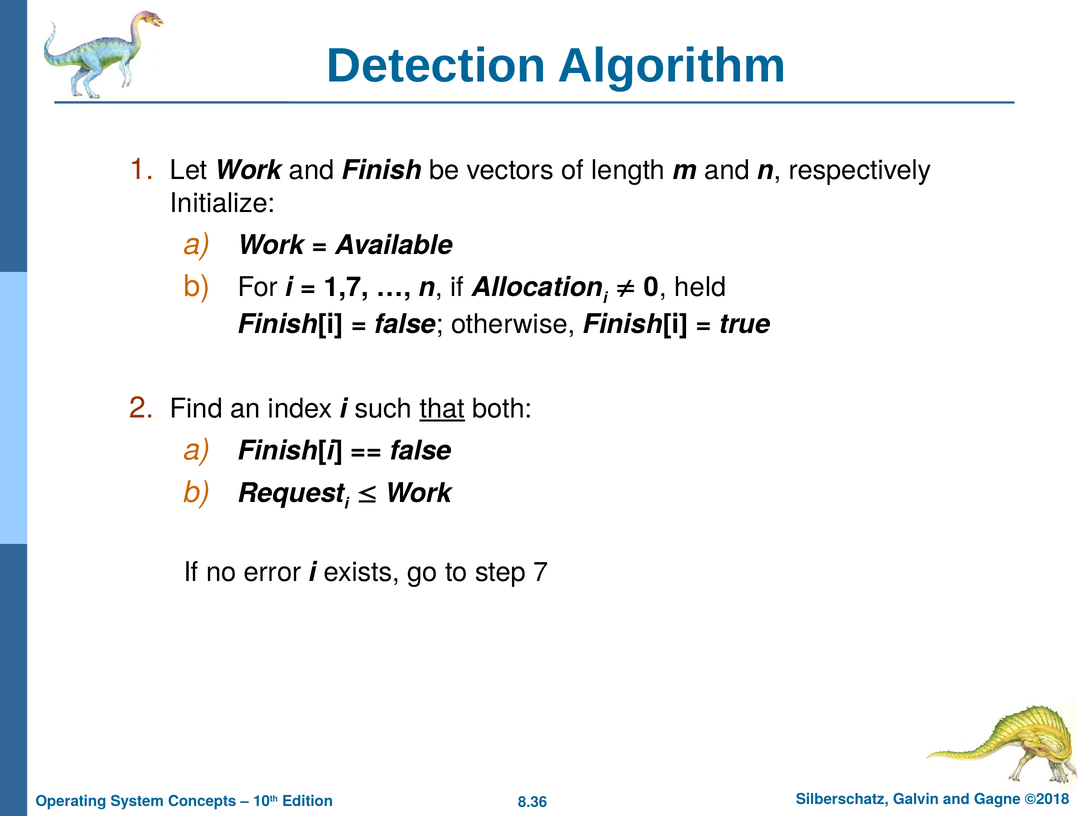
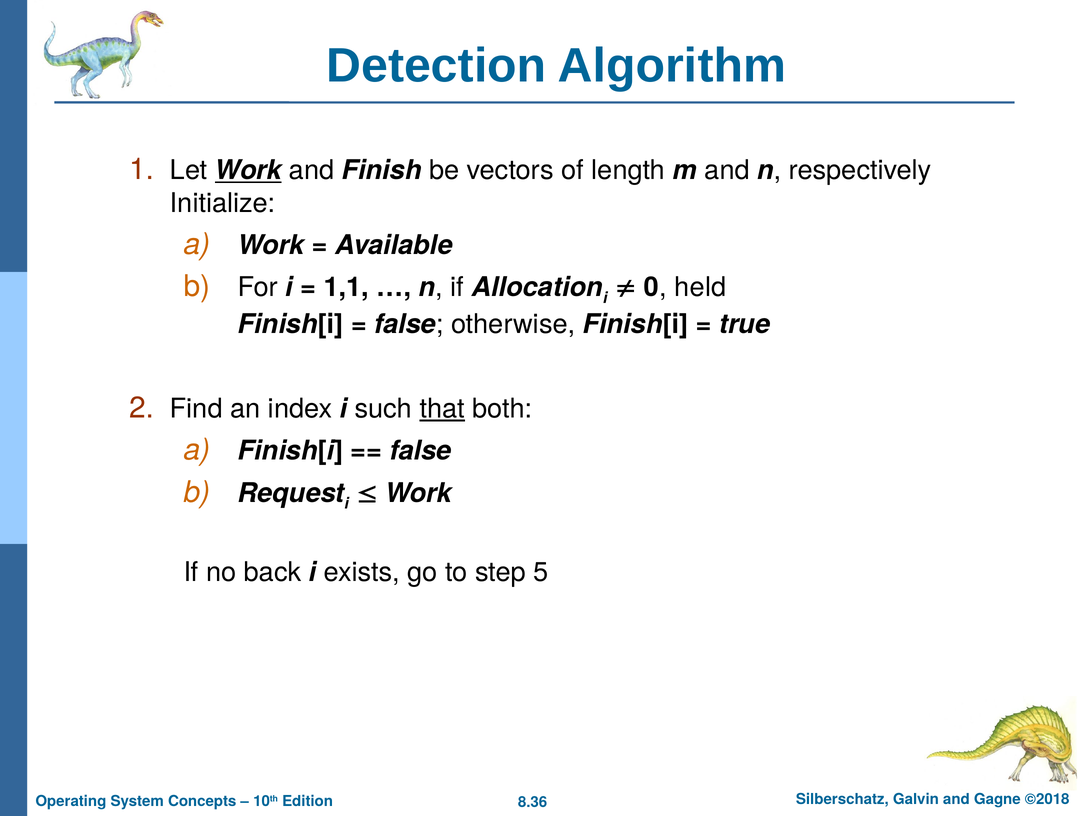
Work underline: none -> present (248, 170)
1,7: 1,7 -> 1,1 (346, 287)
error: error -> back (273, 572)
7: 7 -> 5 (541, 572)
